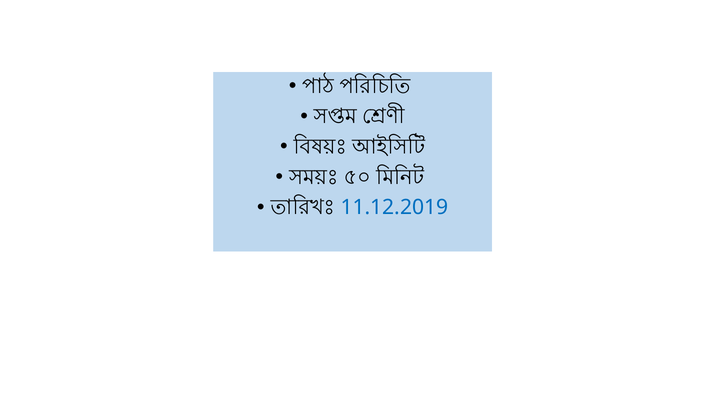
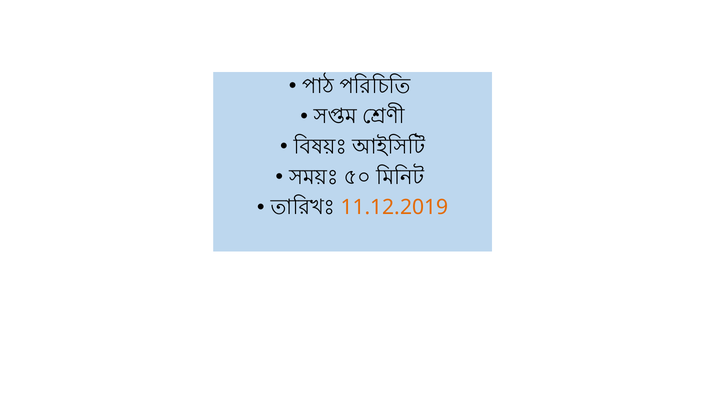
11.12.2019 colour: blue -> orange (394, 207)
